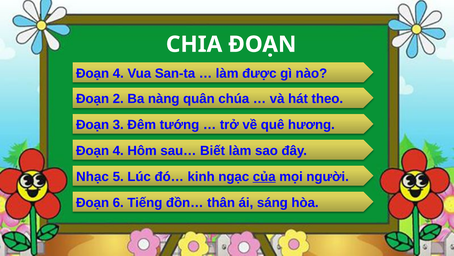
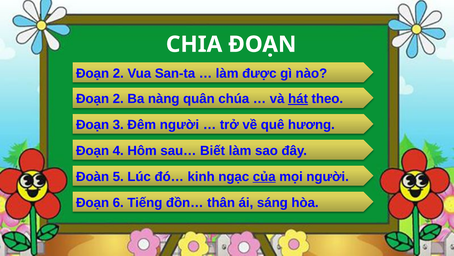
4: 4 -> 2 (118, 73)
hát underline: none -> present (298, 98)
Đêm tướng: tướng -> người (179, 125)
Nhạc: Nhạc -> Đoàn (93, 176)
